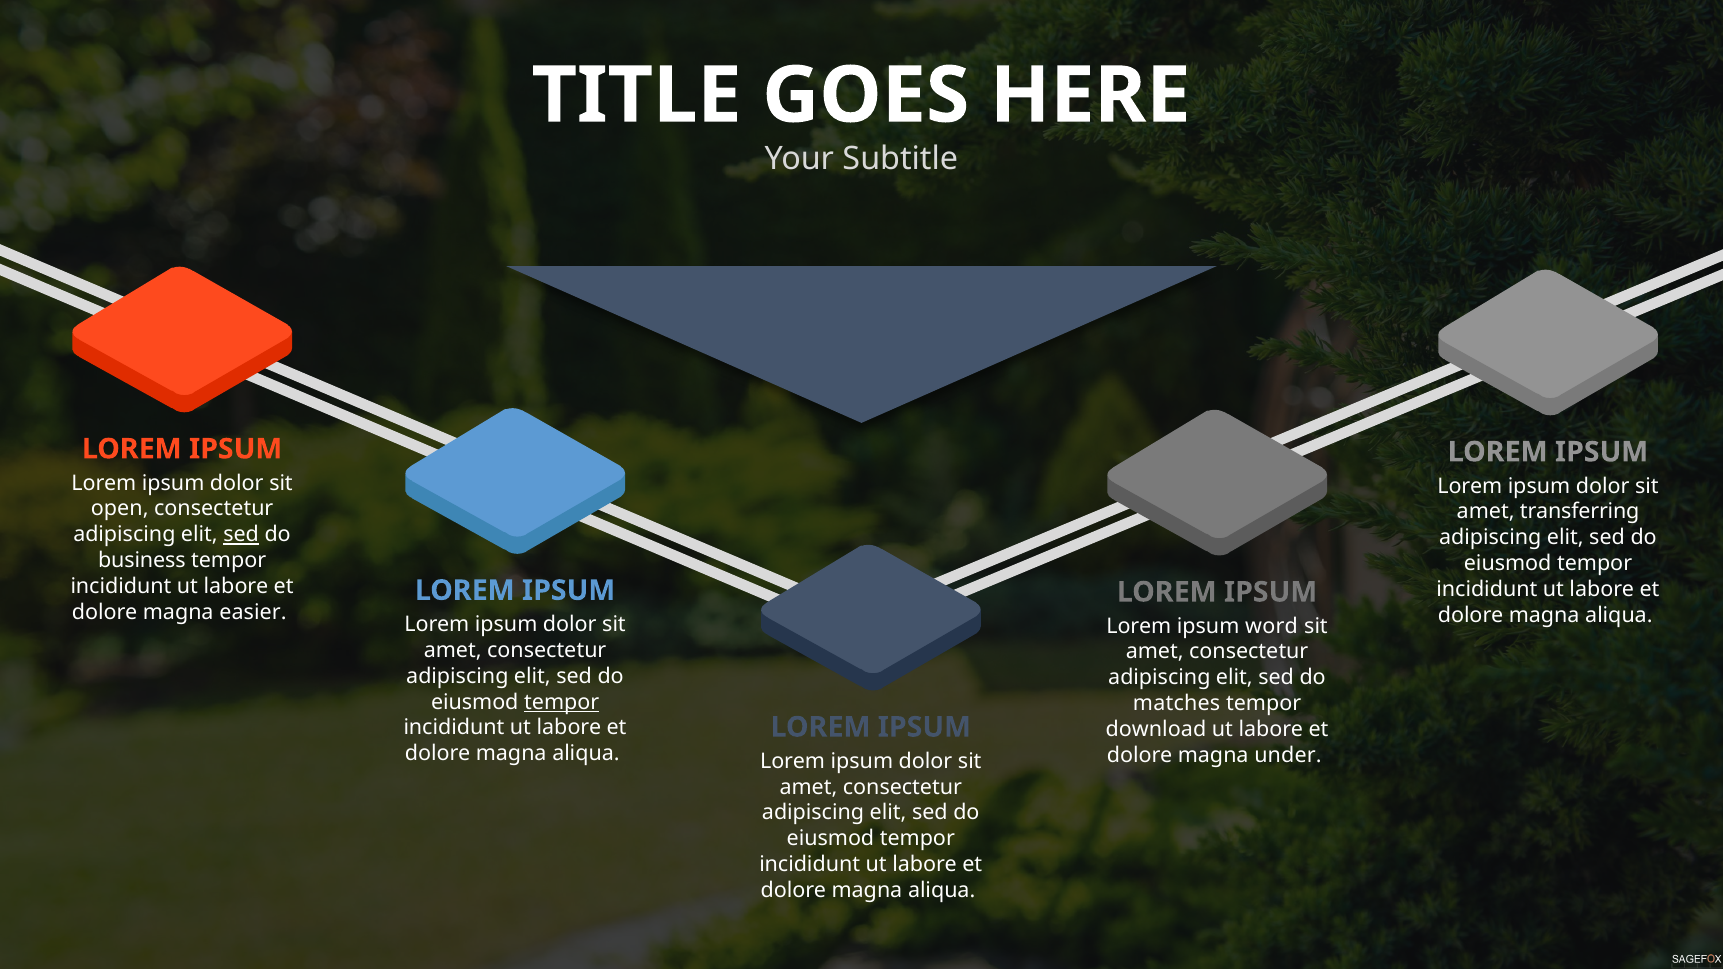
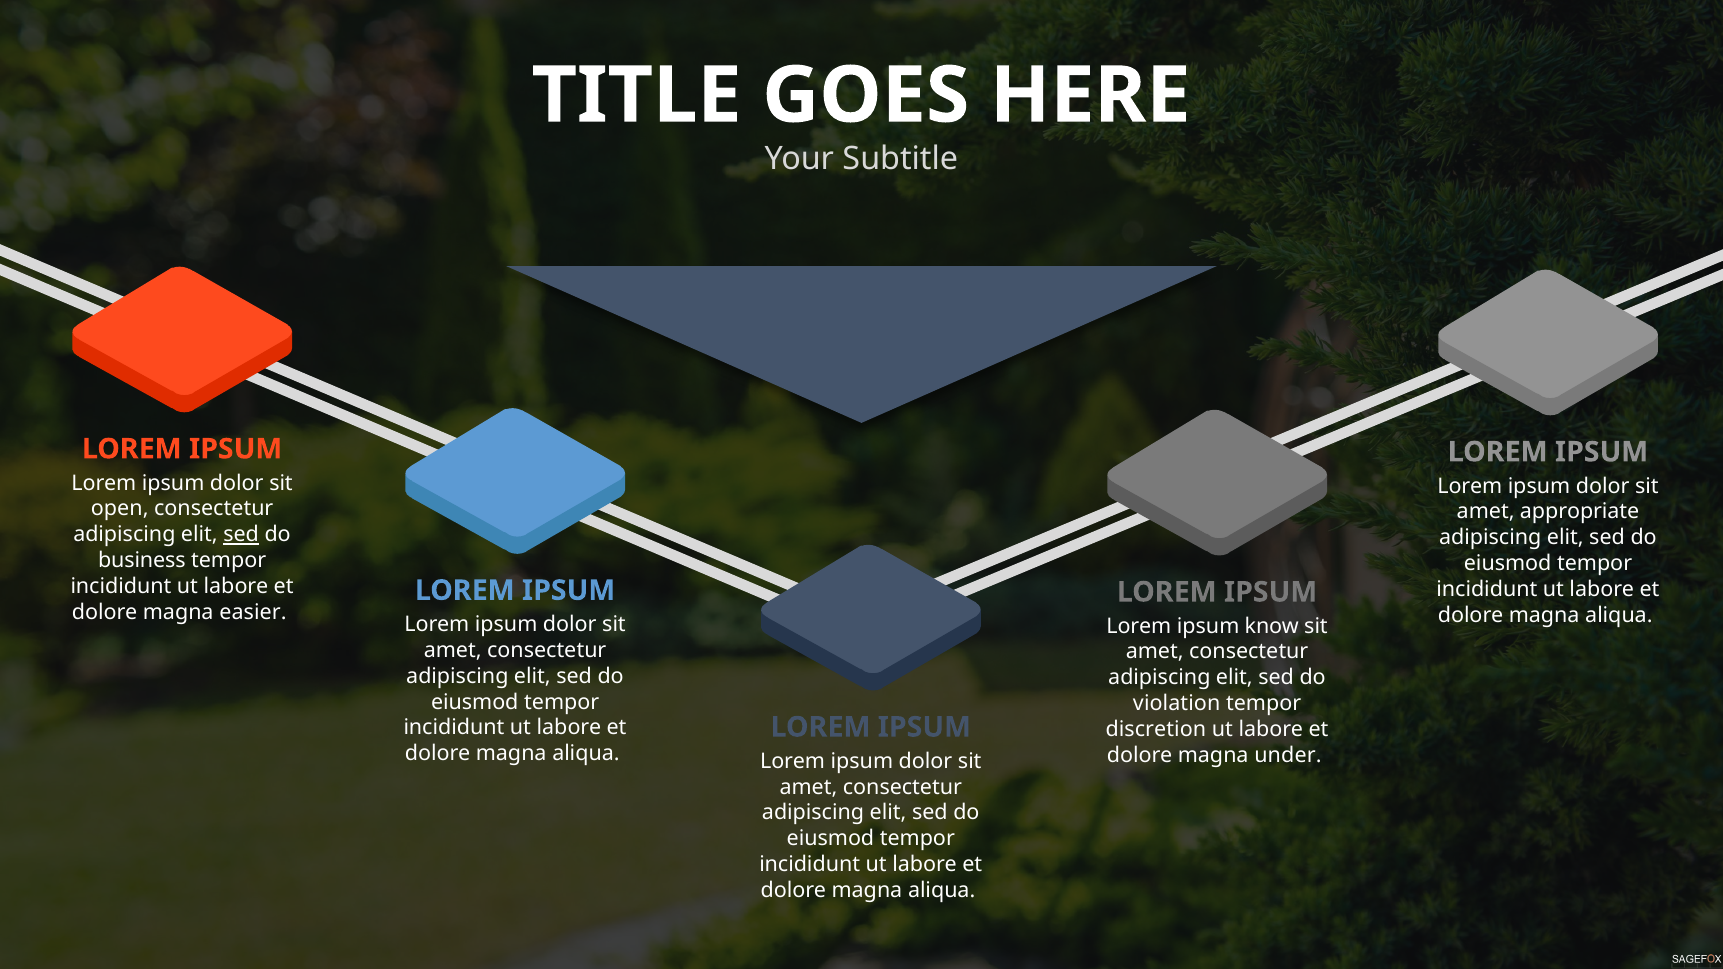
transferring: transferring -> appropriate (1580, 512)
word: word -> know (1272, 626)
tempor underline: present -> none (562, 702)
matches: matches -> violation (1177, 704)
download: download -> discretion (1156, 730)
